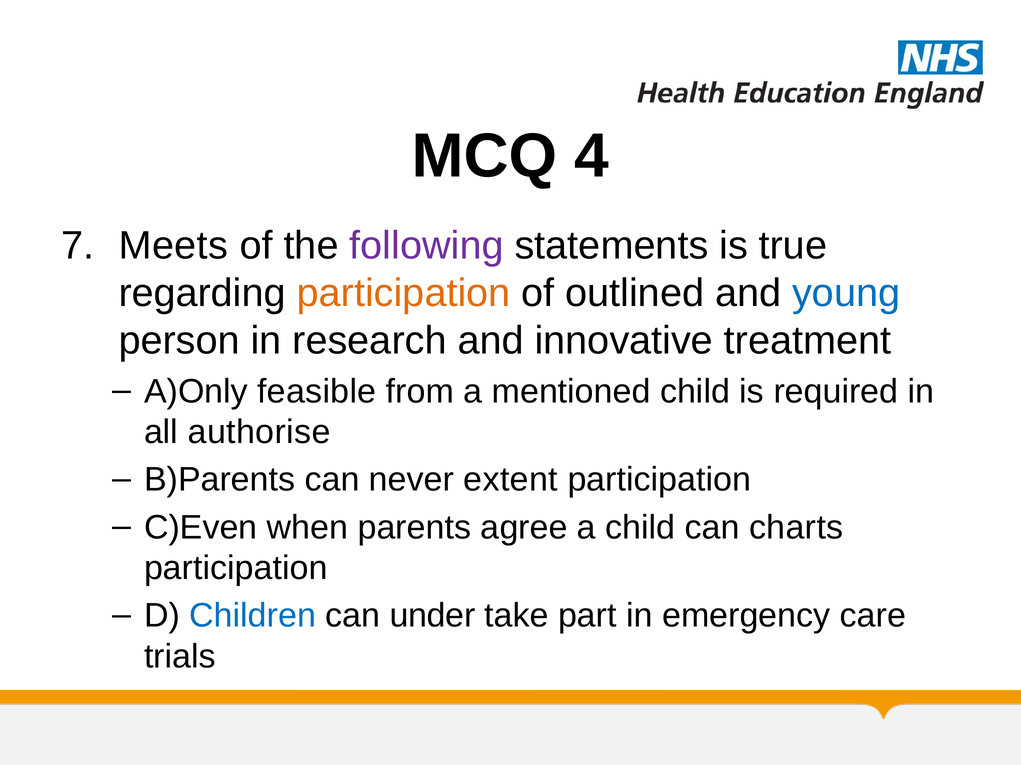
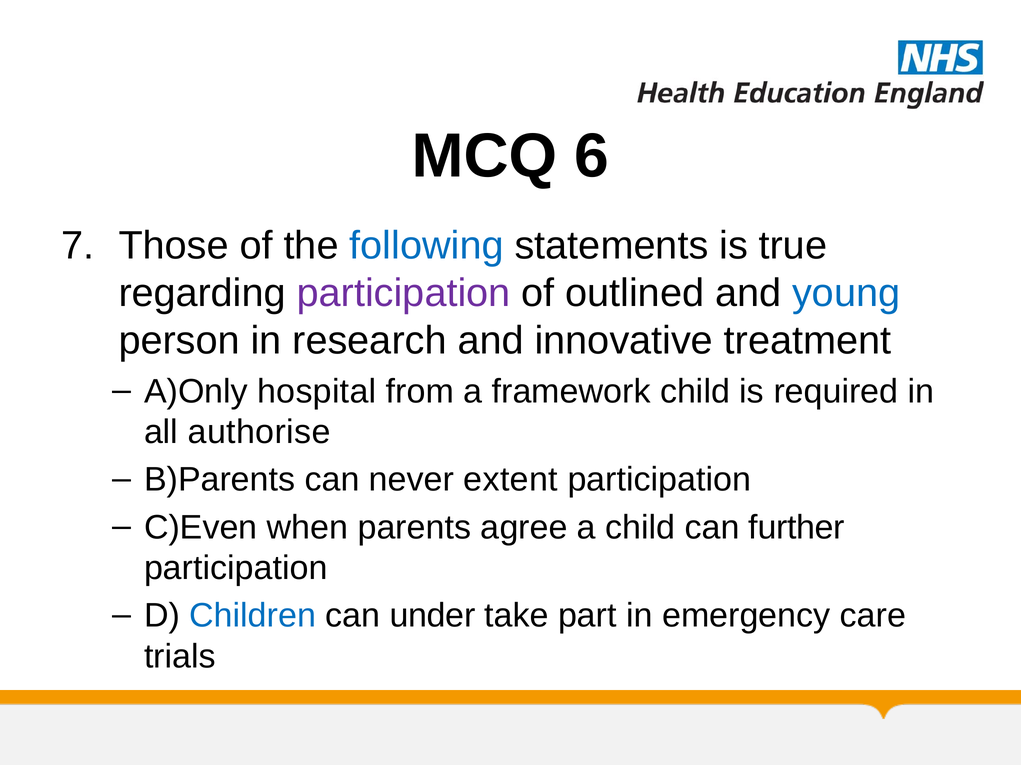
4: 4 -> 6 (592, 156)
Meets: Meets -> Those (174, 246)
following colour: purple -> blue (427, 246)
participation colour: orange -> purple (404, 293)
feasible: feasible -> hospital (317, 392)
mentioned: mentioned -> framework (571, 392)
charts: charts -> further (797, 528)
